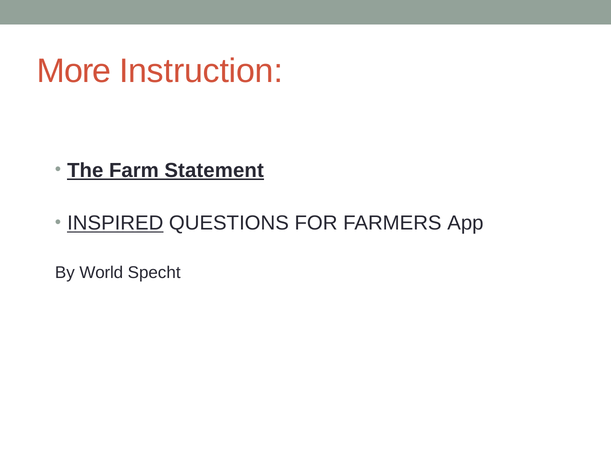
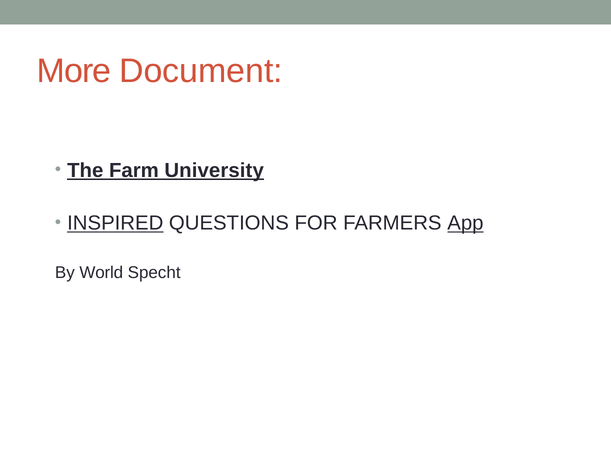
Instruction: Instruction -> Document (201, 71)
Statement: Statement -> University (214, 170)
App underline: none -> present (465, 223)
